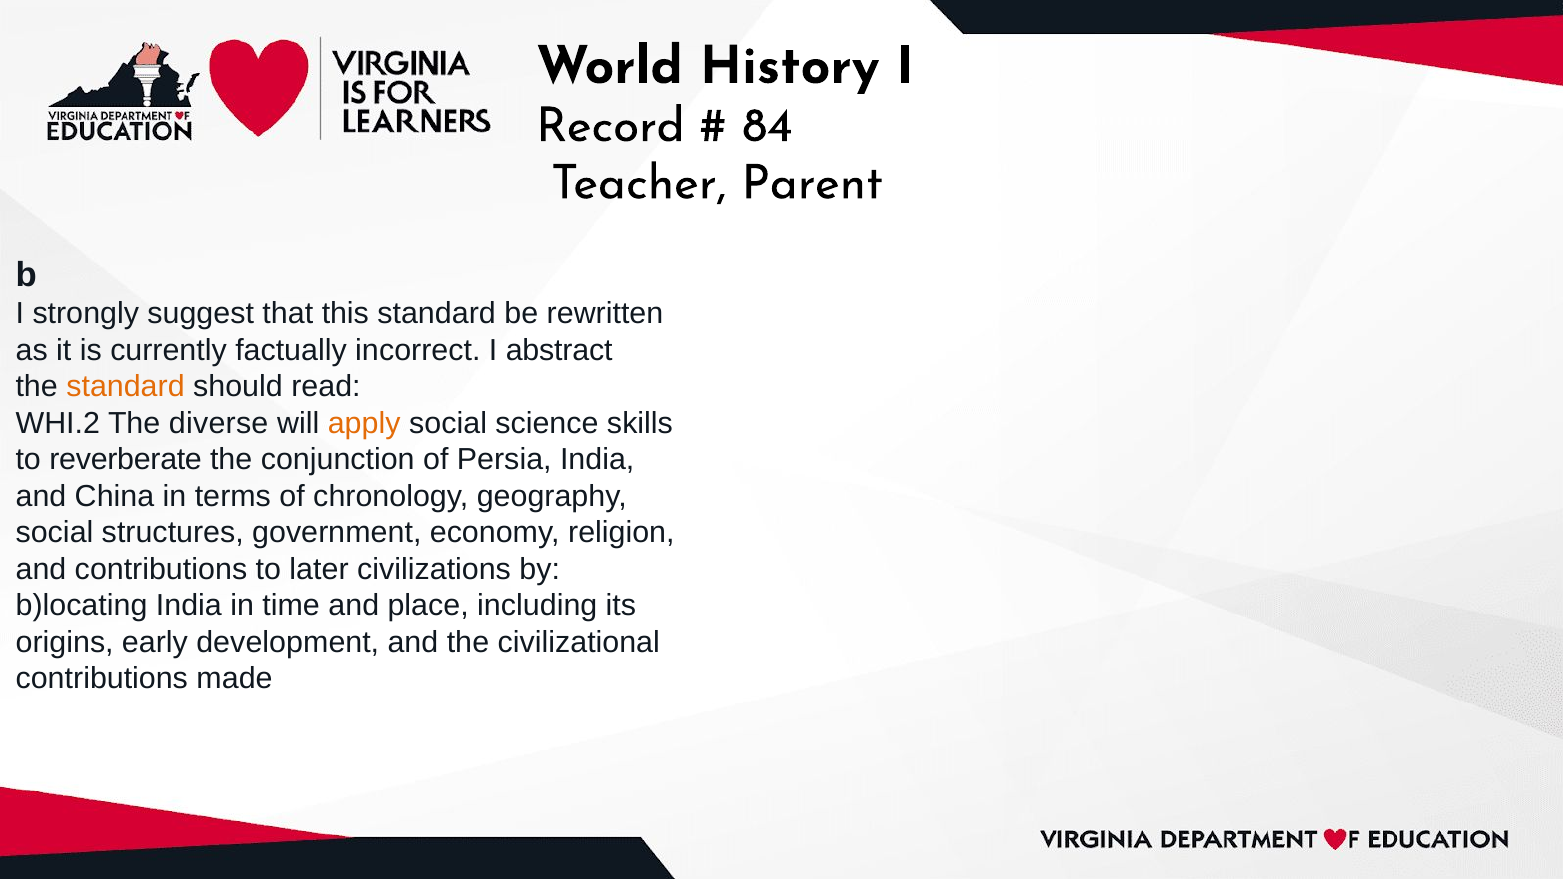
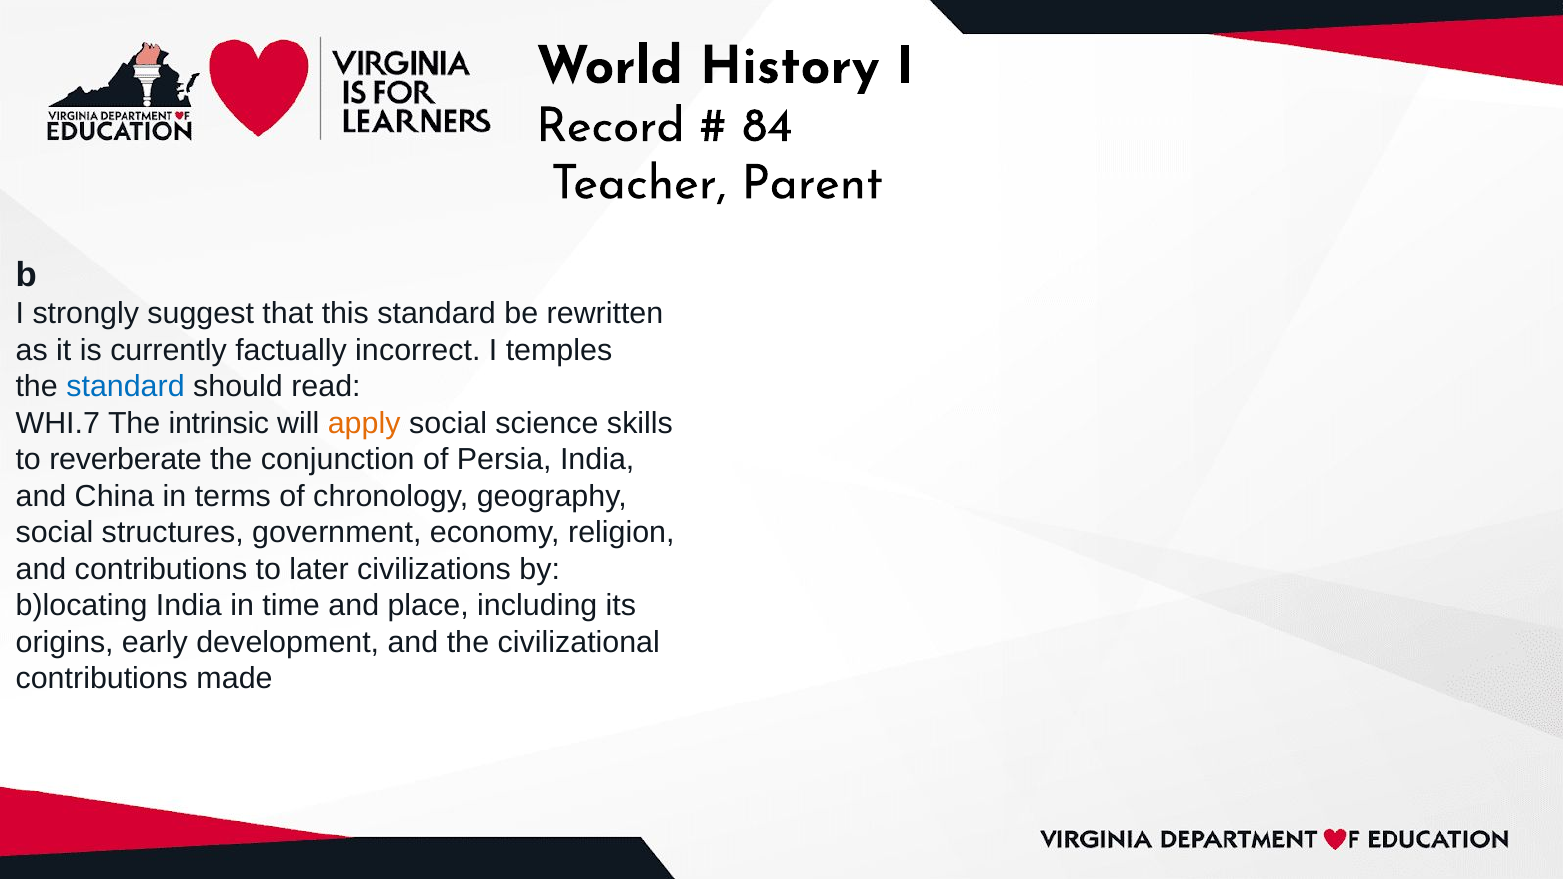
abstract: abstract -> temples (559, 350)
standard colour: orange -> blue (126, 387)
WHI.2: WHI.2 -> WHI.7 (58, 423)
diverse: diverse -> intrinsic (219, 423)
